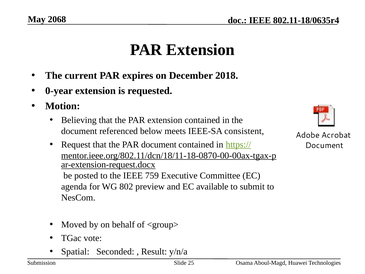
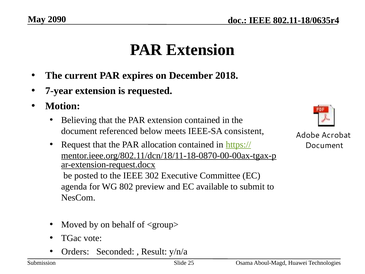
2068: 2068 -> 2090 (57, 19)
0-year: 0-year -> 7-year (59, 91)
PAR document: document -> allocation (159, 144)
759: 759 -> 302 (152, 175)
Spatial: Spatial -> Orders (75, 251)
